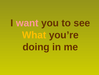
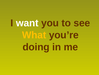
want colour: pink -> white (27, 23)
